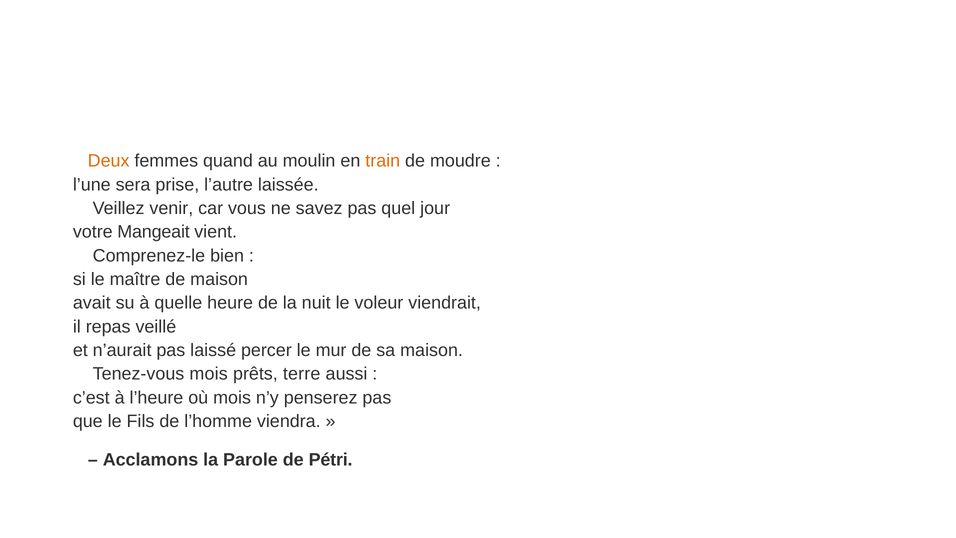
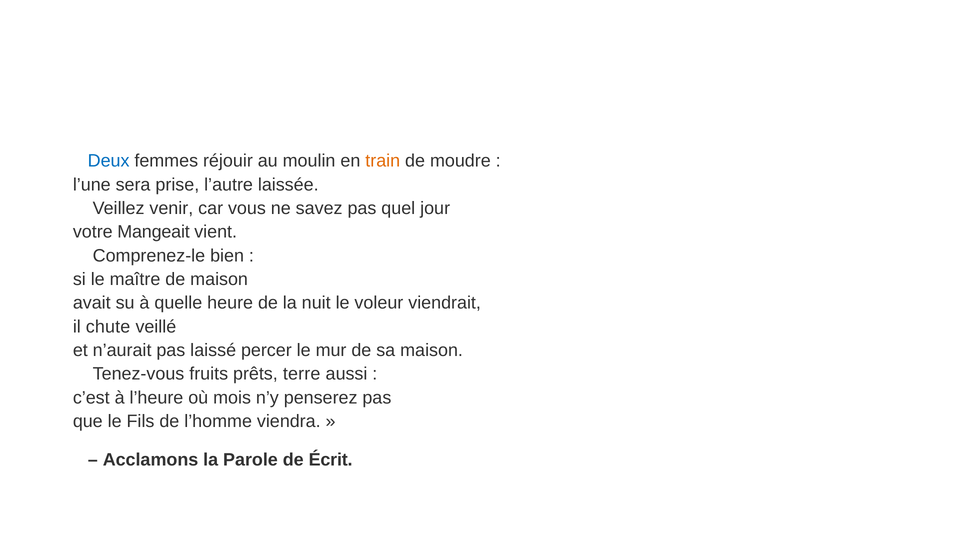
Deux colour: orange -> blue (109, 161)
quand: quand -> réjouir (228, 161)
repas: repas -> chute (108, 326)
Tenez-vous mois: mois -> fruits (209, 374)
Pétri: Pétri -> Écrit (331, 460)
